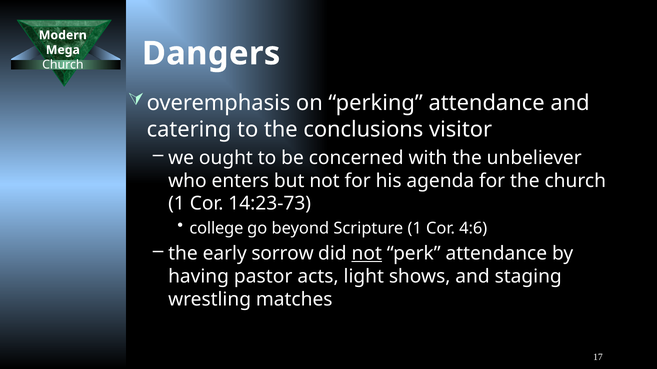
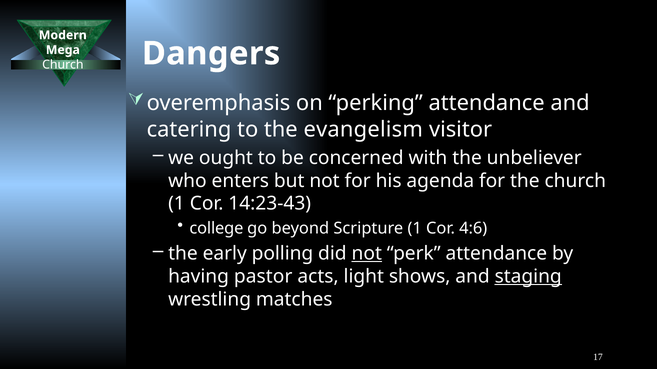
conclusions: conclusions -> evangelism (363, 130)
14:23-73: 14:23-73 -> 14:23-43 (270, 204)
sorrow: sorrow -> polling (282, 254)
staging underline: none -> present (528, 277)
